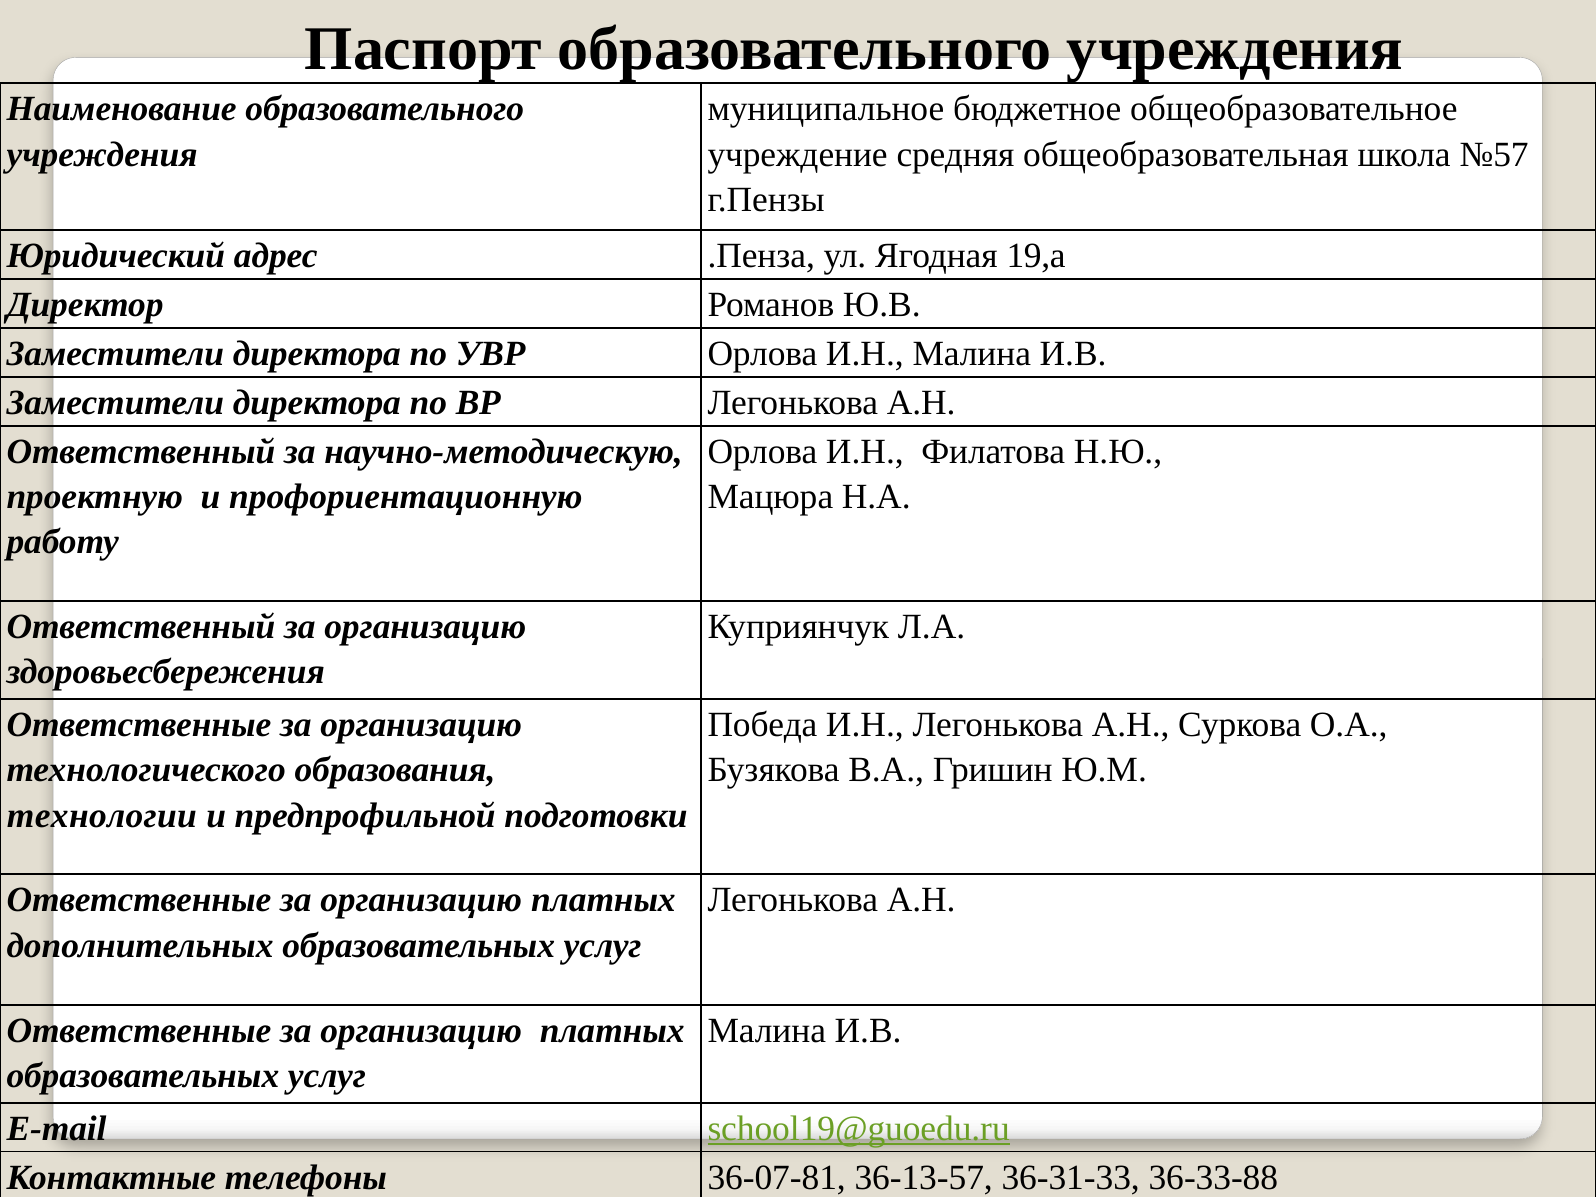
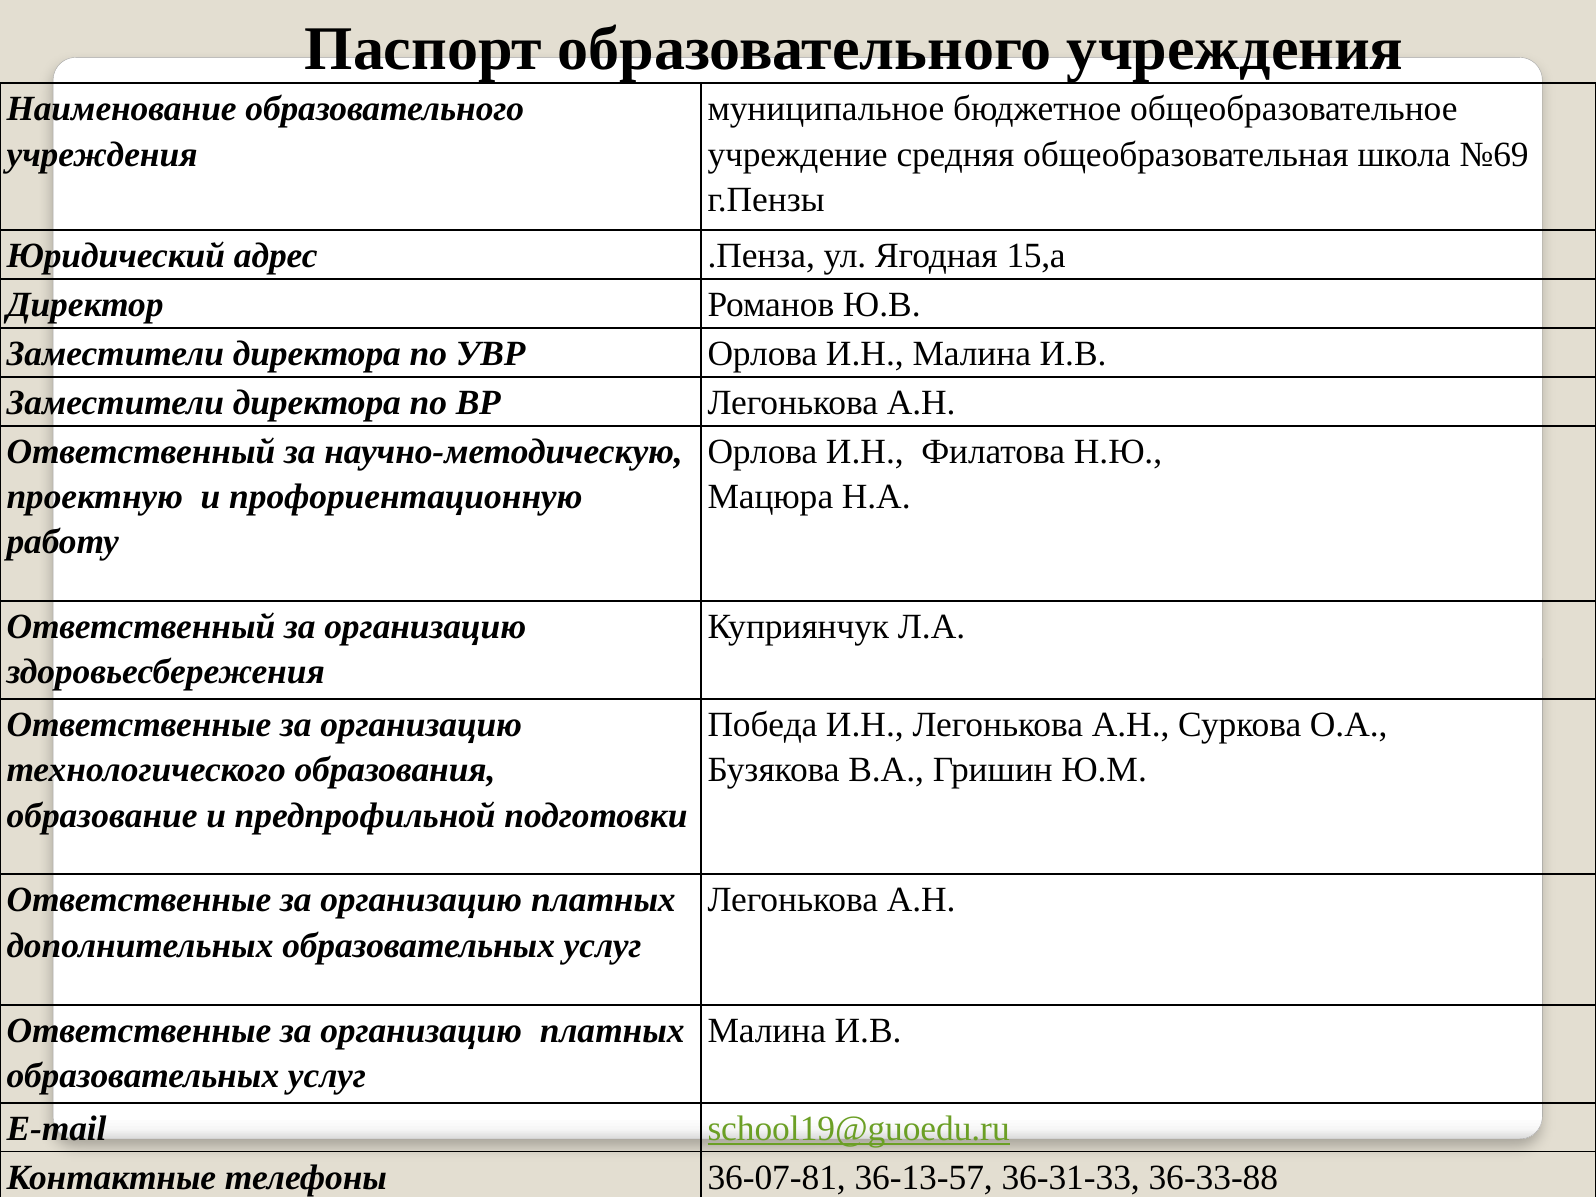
№57: №57 -> №69 (1494, 154)
19,а: 19,а -> 15,а (1036, 256)
технологии: технологии -> образование (102, 815)
